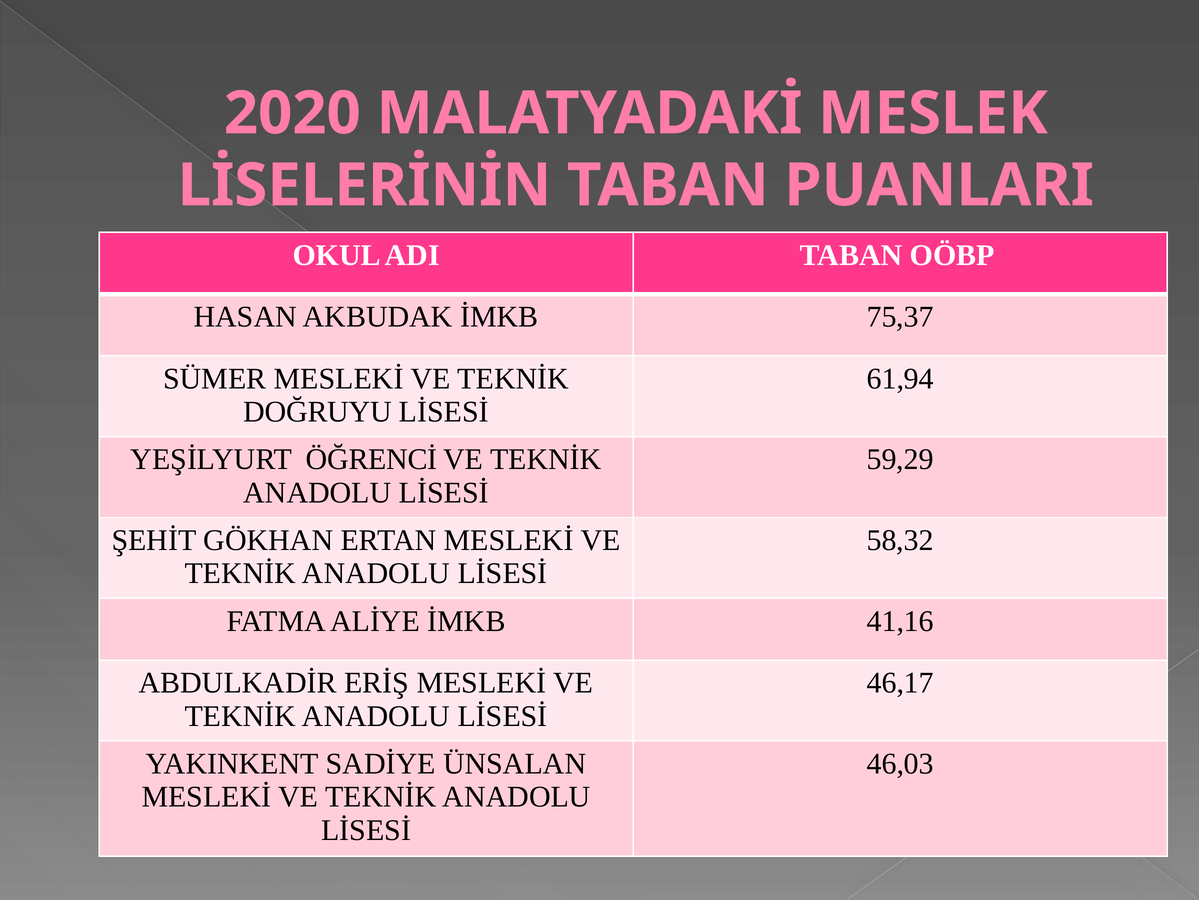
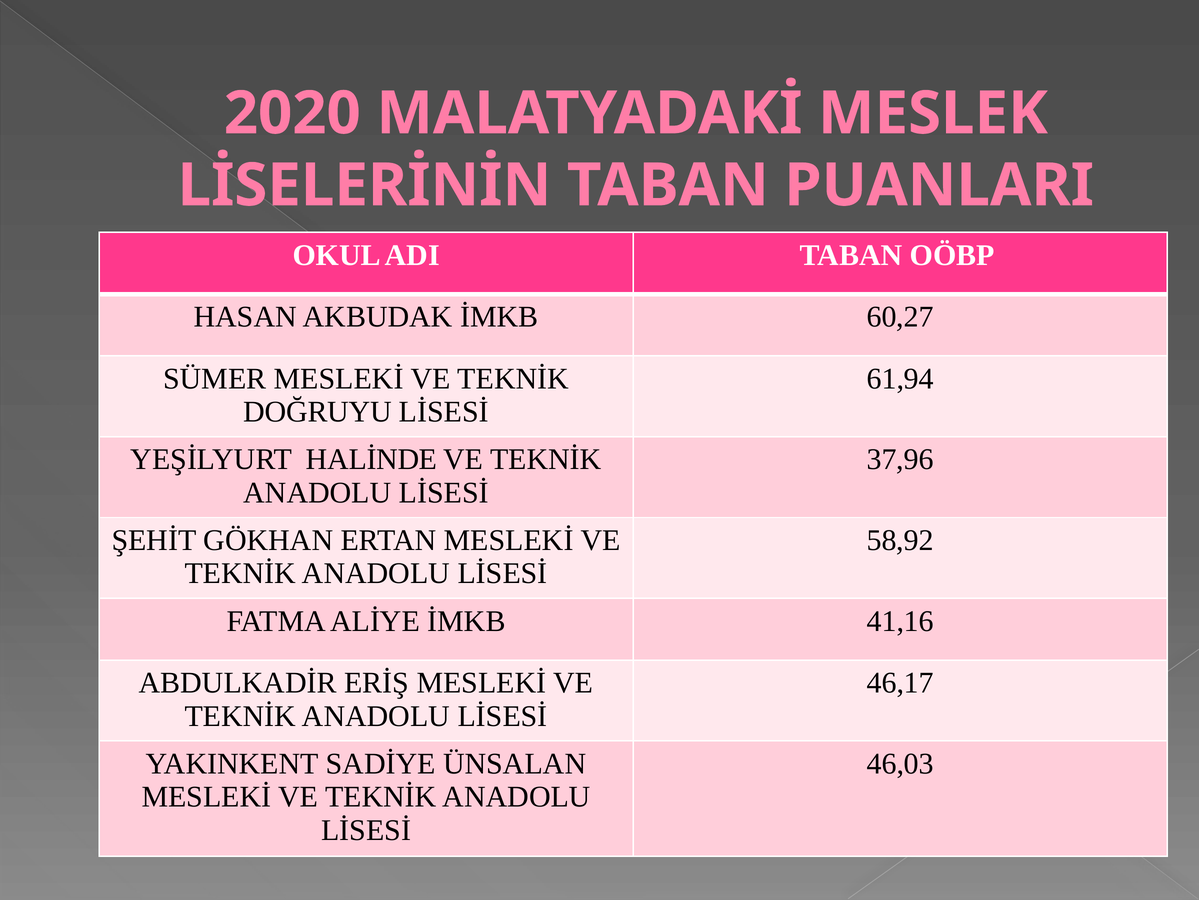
75,37: 75,37 -> 60,27 (900, 317)
ÖĞRENCİ: ÖĞRENCİ -> HALİNDE (372, 459)
59,29: 59,29 -> 37,96 (900, 459)
58,32: 58,32 -> 58,92 (900, 540)
